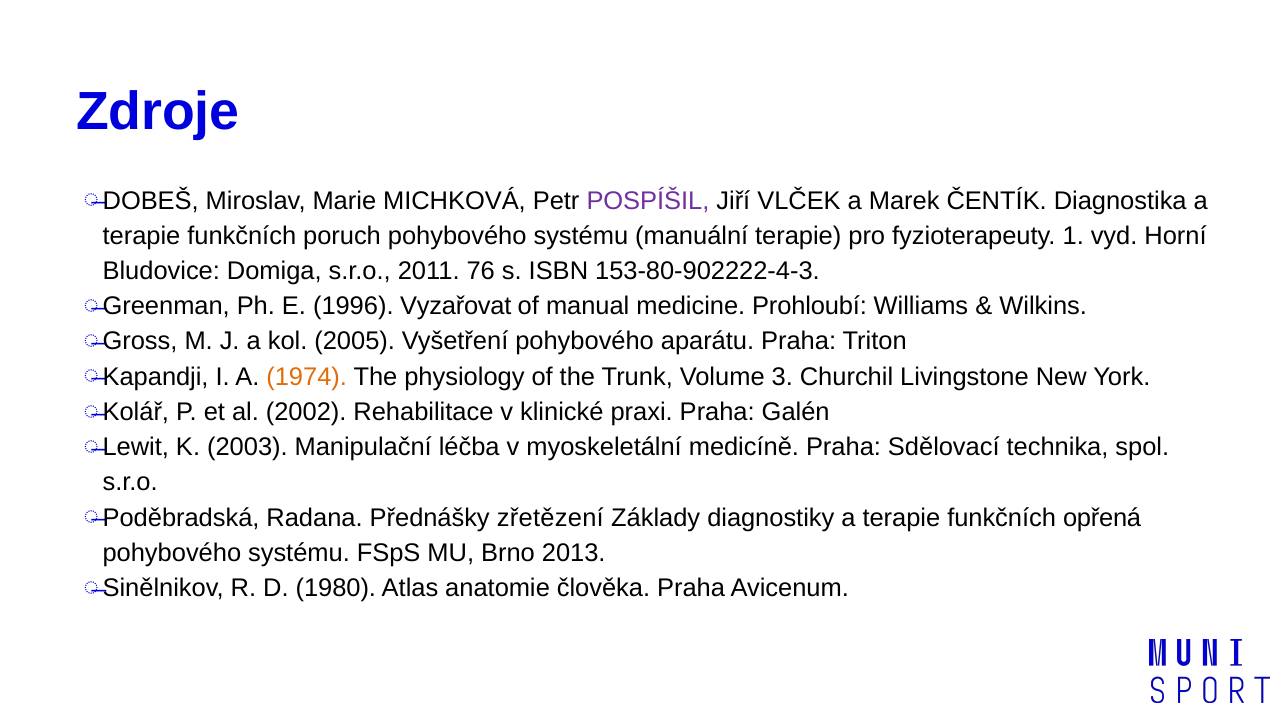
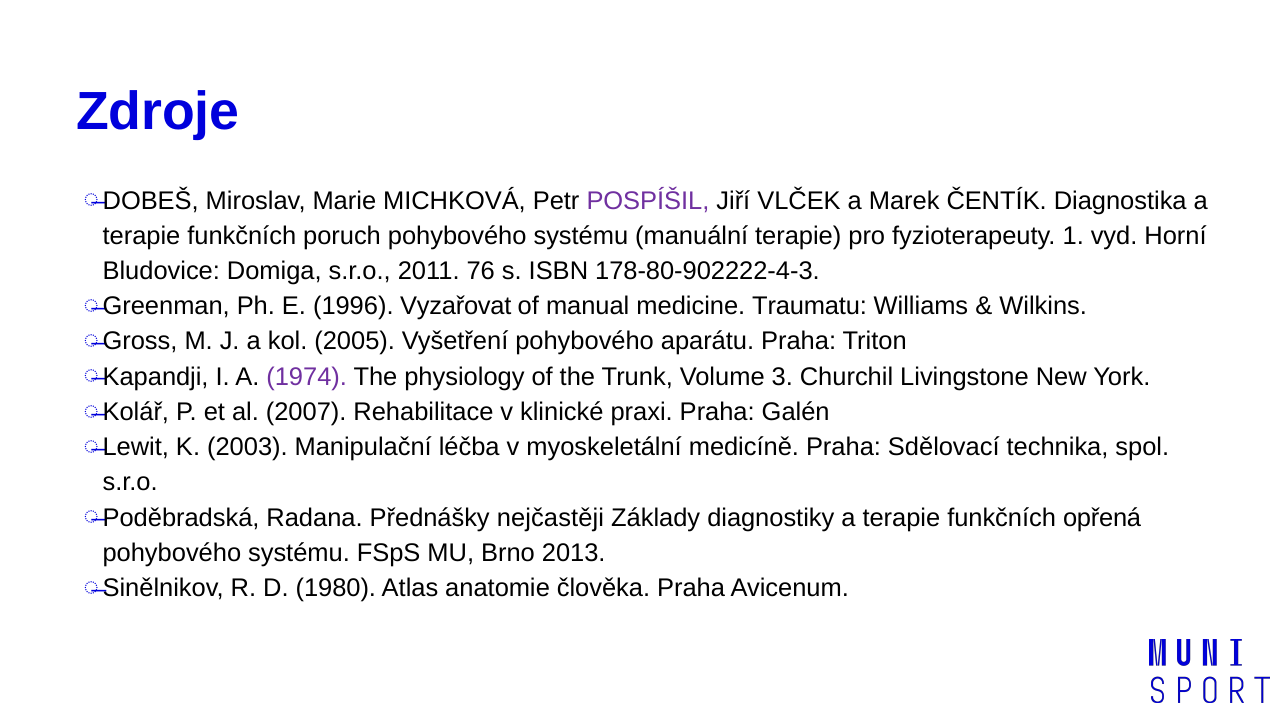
153-80-902222-4-3: 153-80-902222-4-3 -> 178-80-902222-4-3 (707, 271)
Prohloubí: Prohloubí -> Traumatu (810, 306)
1974 colour: orange -> purple (307, 377)
2002: 2002 -> 2007 (306, 412)
zřetězení: zřetězení -> nejčastěji (550, 517)
